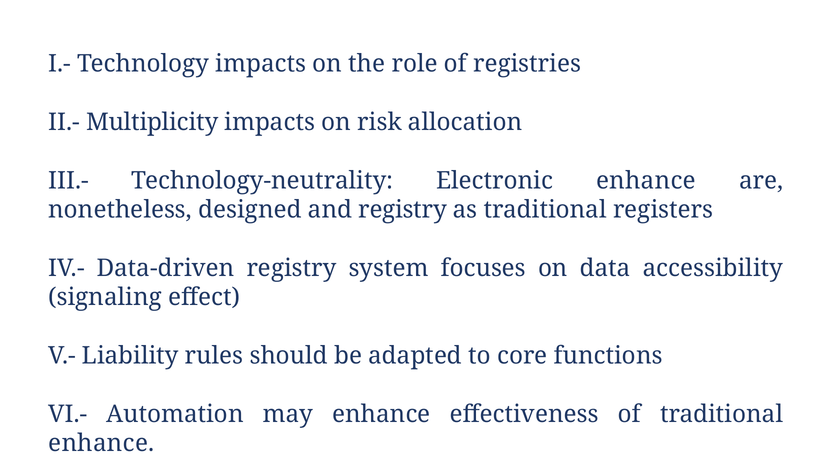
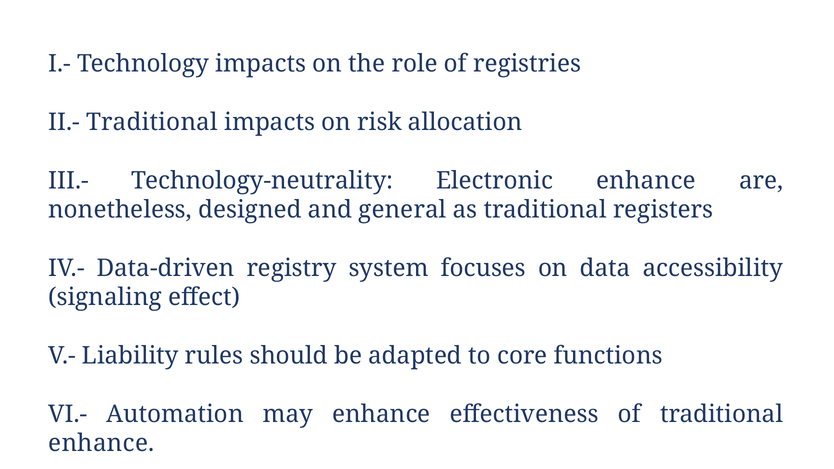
II.- Multiplicity: Multiplicity -> Traditional (152, 122)
and registry: registry -> general (402, 210)
